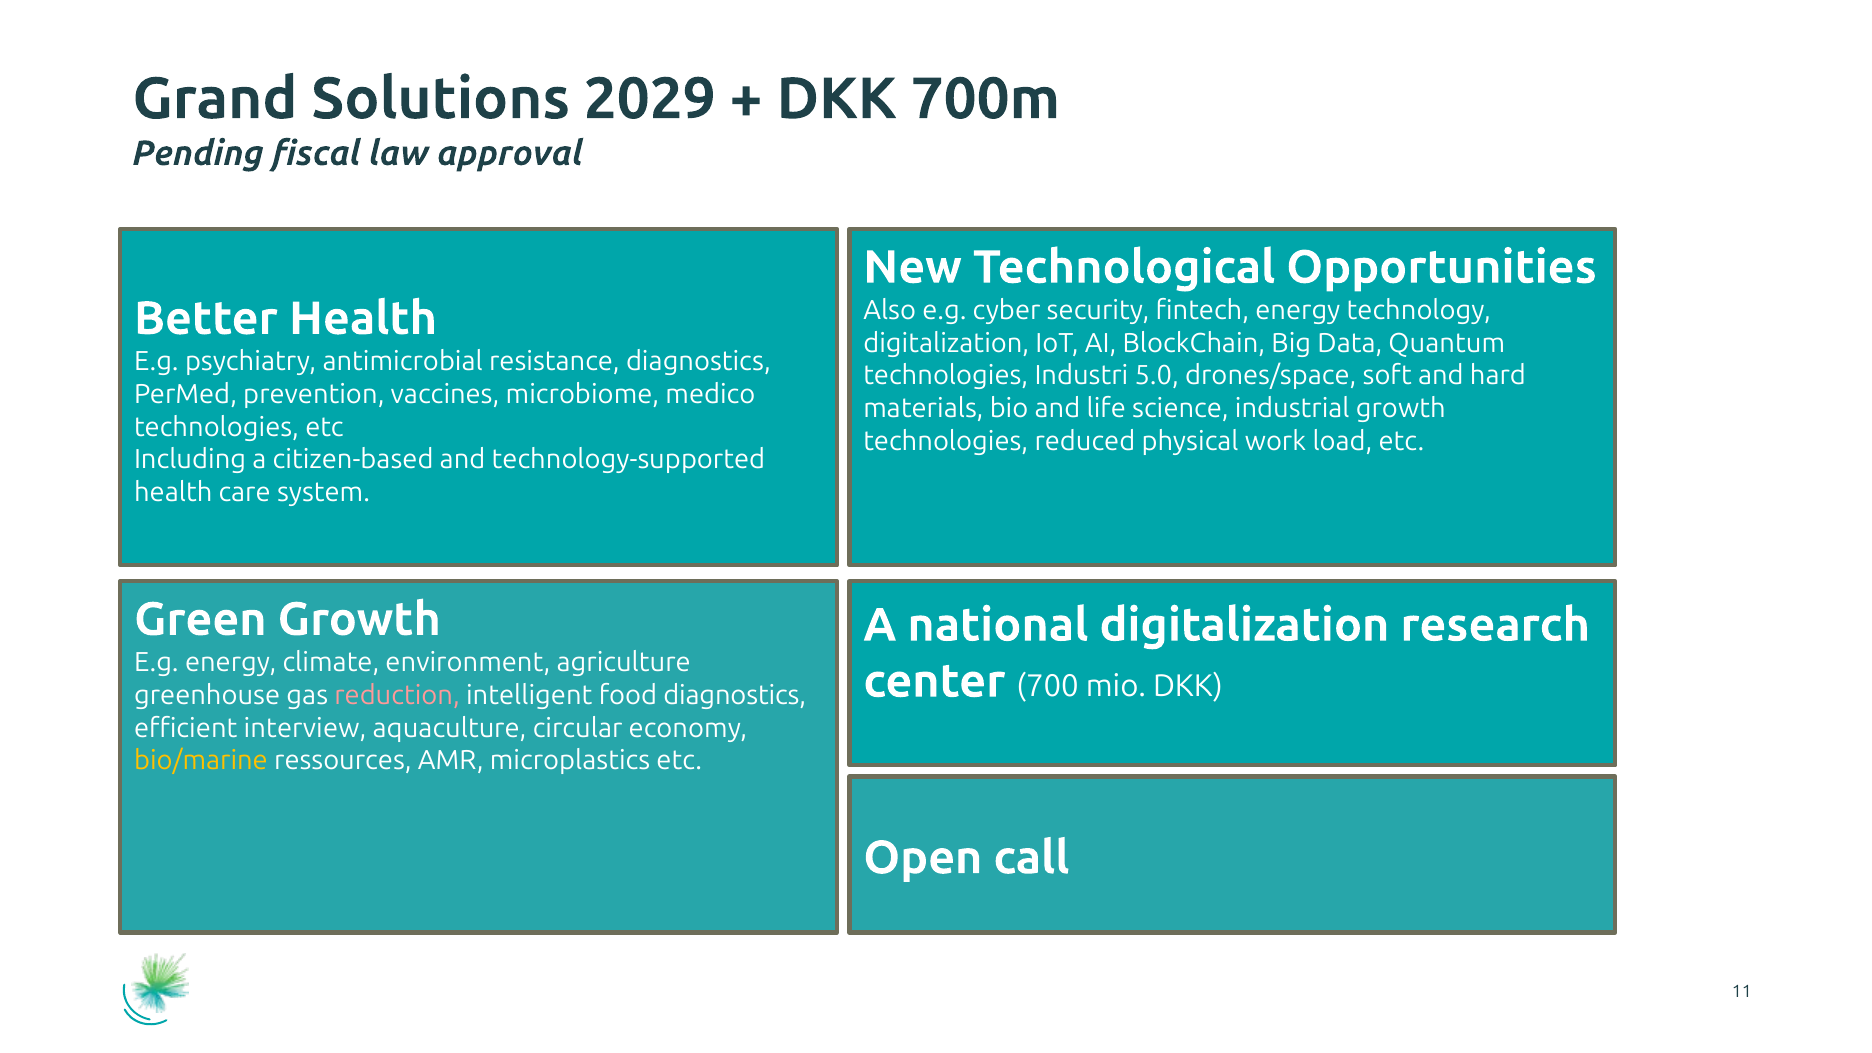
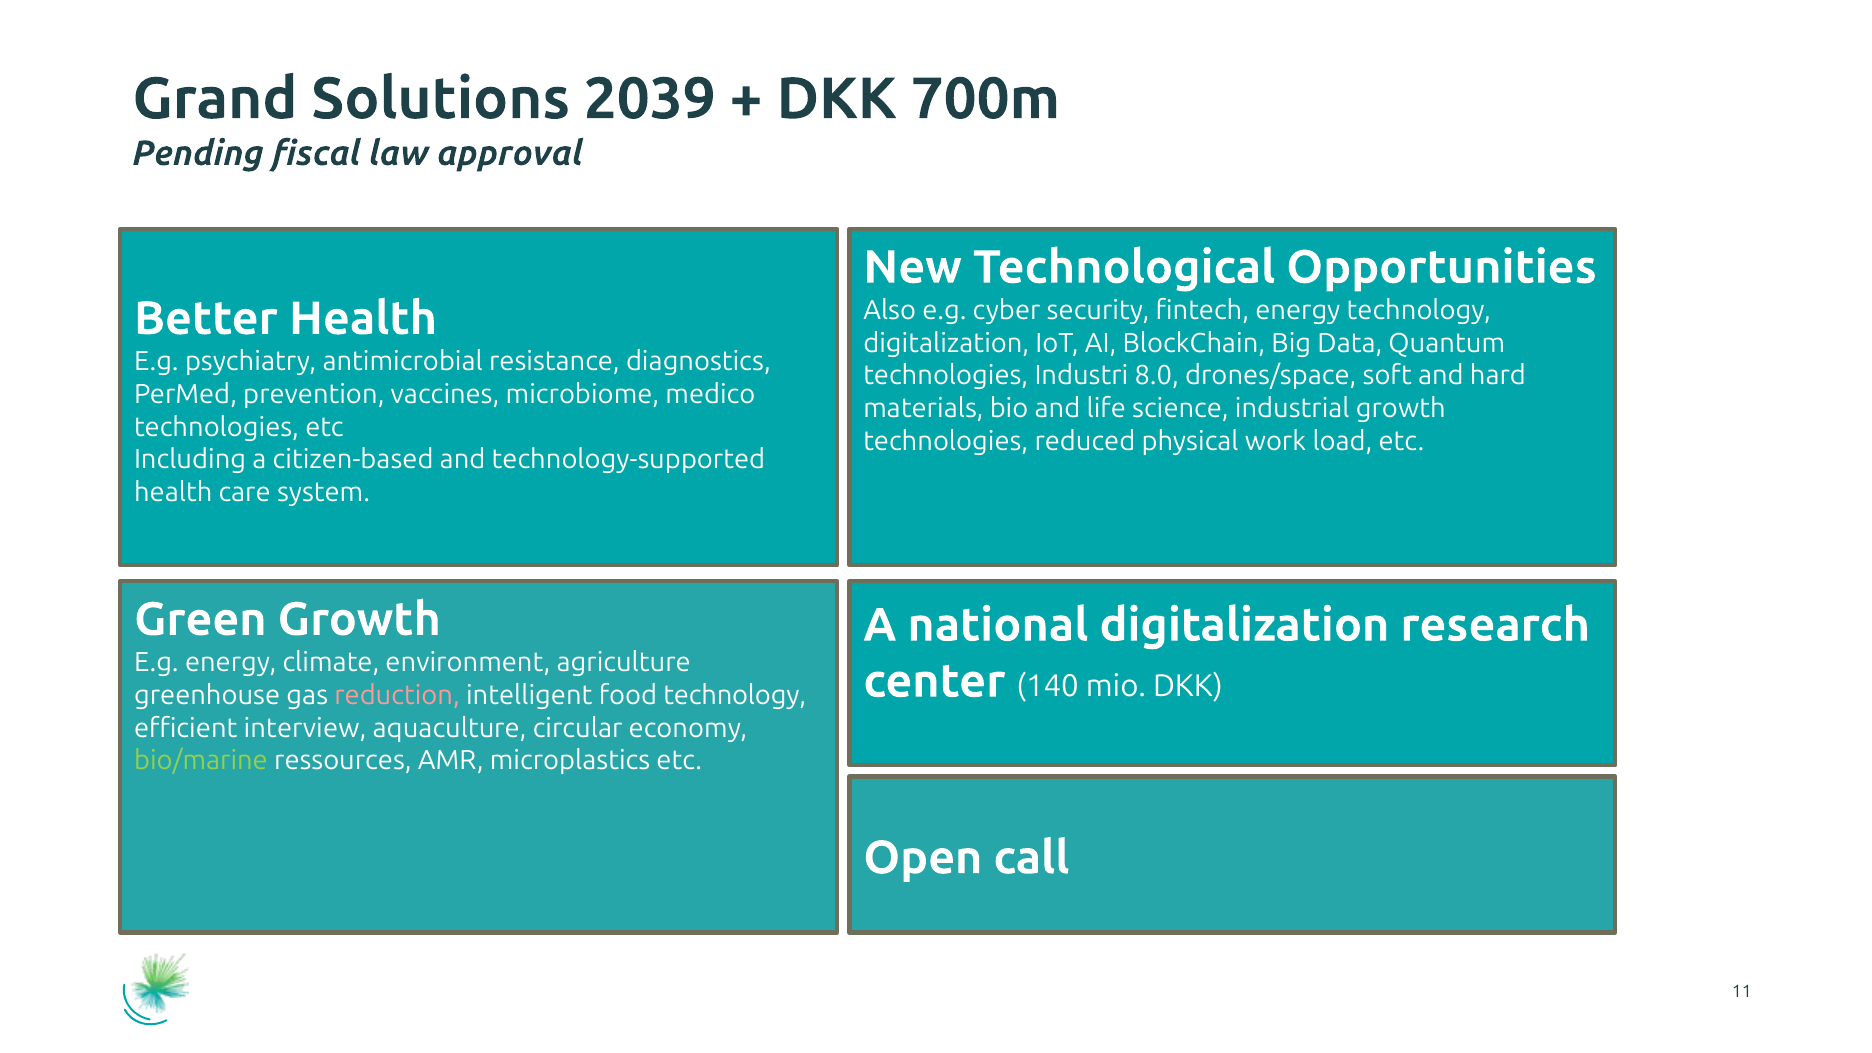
2029: 2029 -> 2039 (650, 99)
5.0: 5.0 -> 8.0 (1157, 376)
700: 700 -> 140 (1048, 687)
food diagnostics: diagnostics -> technology (735, 696)
bio/marine colour: yellow -> light green (201, 761)
